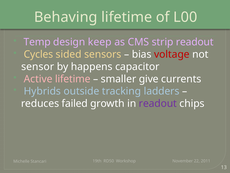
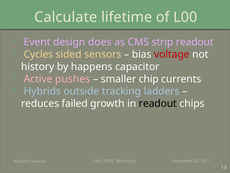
Behaving: Behaving -> Calculate (66, 17)
Temp: Temp -> Event (37, 42)
keep: keep -> does (100, 42)
sensor: sensor -> history (38, 66)
Active lifetime: lifetime -> pushes (73, 79)
give: give -> chip (149, 79)
readout colour: purple -> black (158, 103)
